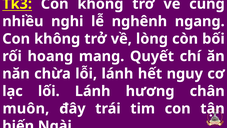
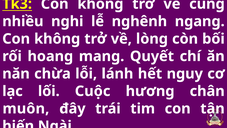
lối Lánh: Lánh -> Cuộc (93, 91)
